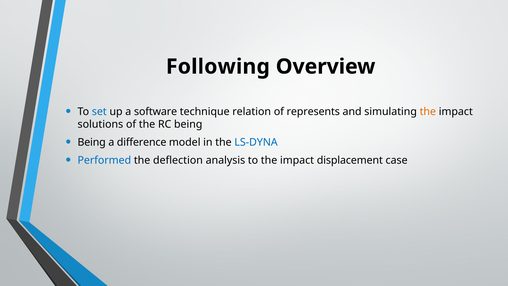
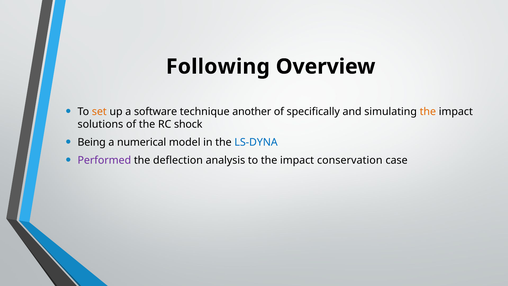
set colour: blue -> orange (99, 111)
relation: relation -> another (252, 111)
represents: represents -> specifically (313, 111)
RC being: being -> shock (188, 124)
difference: difference -> numerical (142, 142)
Performed colour: blue -> purple (104, 160)
displacement: displacement -> conservation (350, 160)
